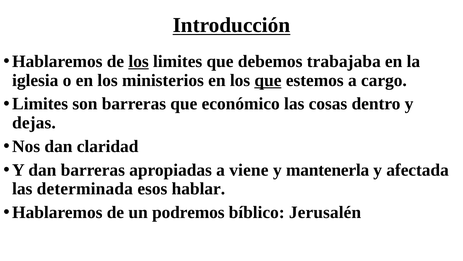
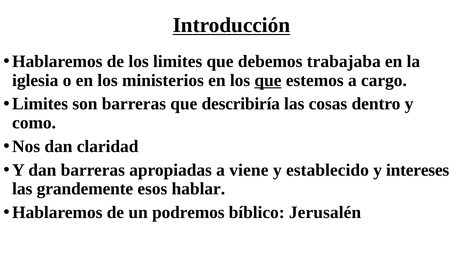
los underline: present -> none (139, 61)
económico: económico -> describiría (241, 104)
dejas: dejas -> como (34, 122)
mantenerla: mantenerla -> establecido (328, 170)
afectada: afectada -> intereses (418, 170)
determinada: determinada -> grandemente (85, 188)
